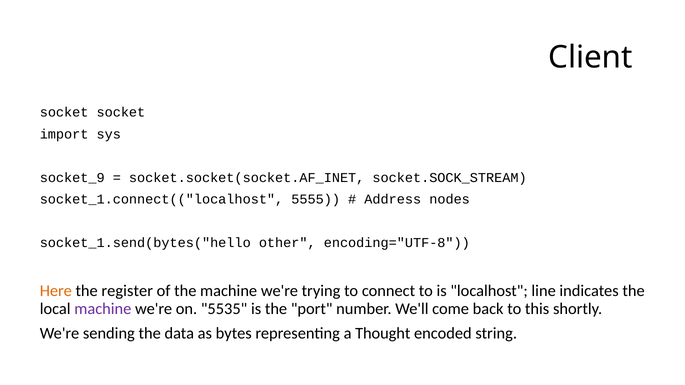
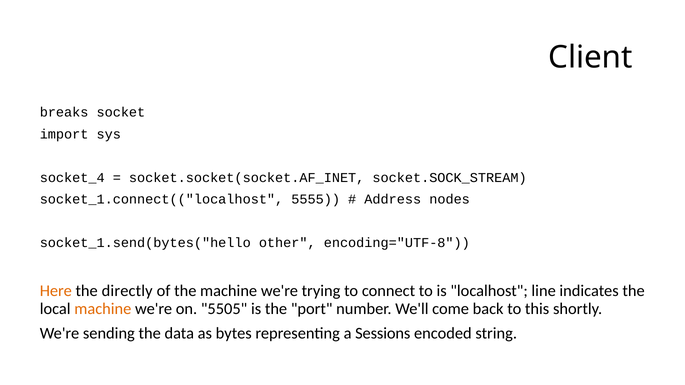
socket: socket -> breaks (64, 112)
socket_9: socket_9 -> socket_4 (72, 178)
register: register -> directly (127, 291)
machine colour: purple -> orange (103, 309)
5535: 5535 -> 5505 (224, 309)
Thought: Thought -> Sessions (383, 334)
